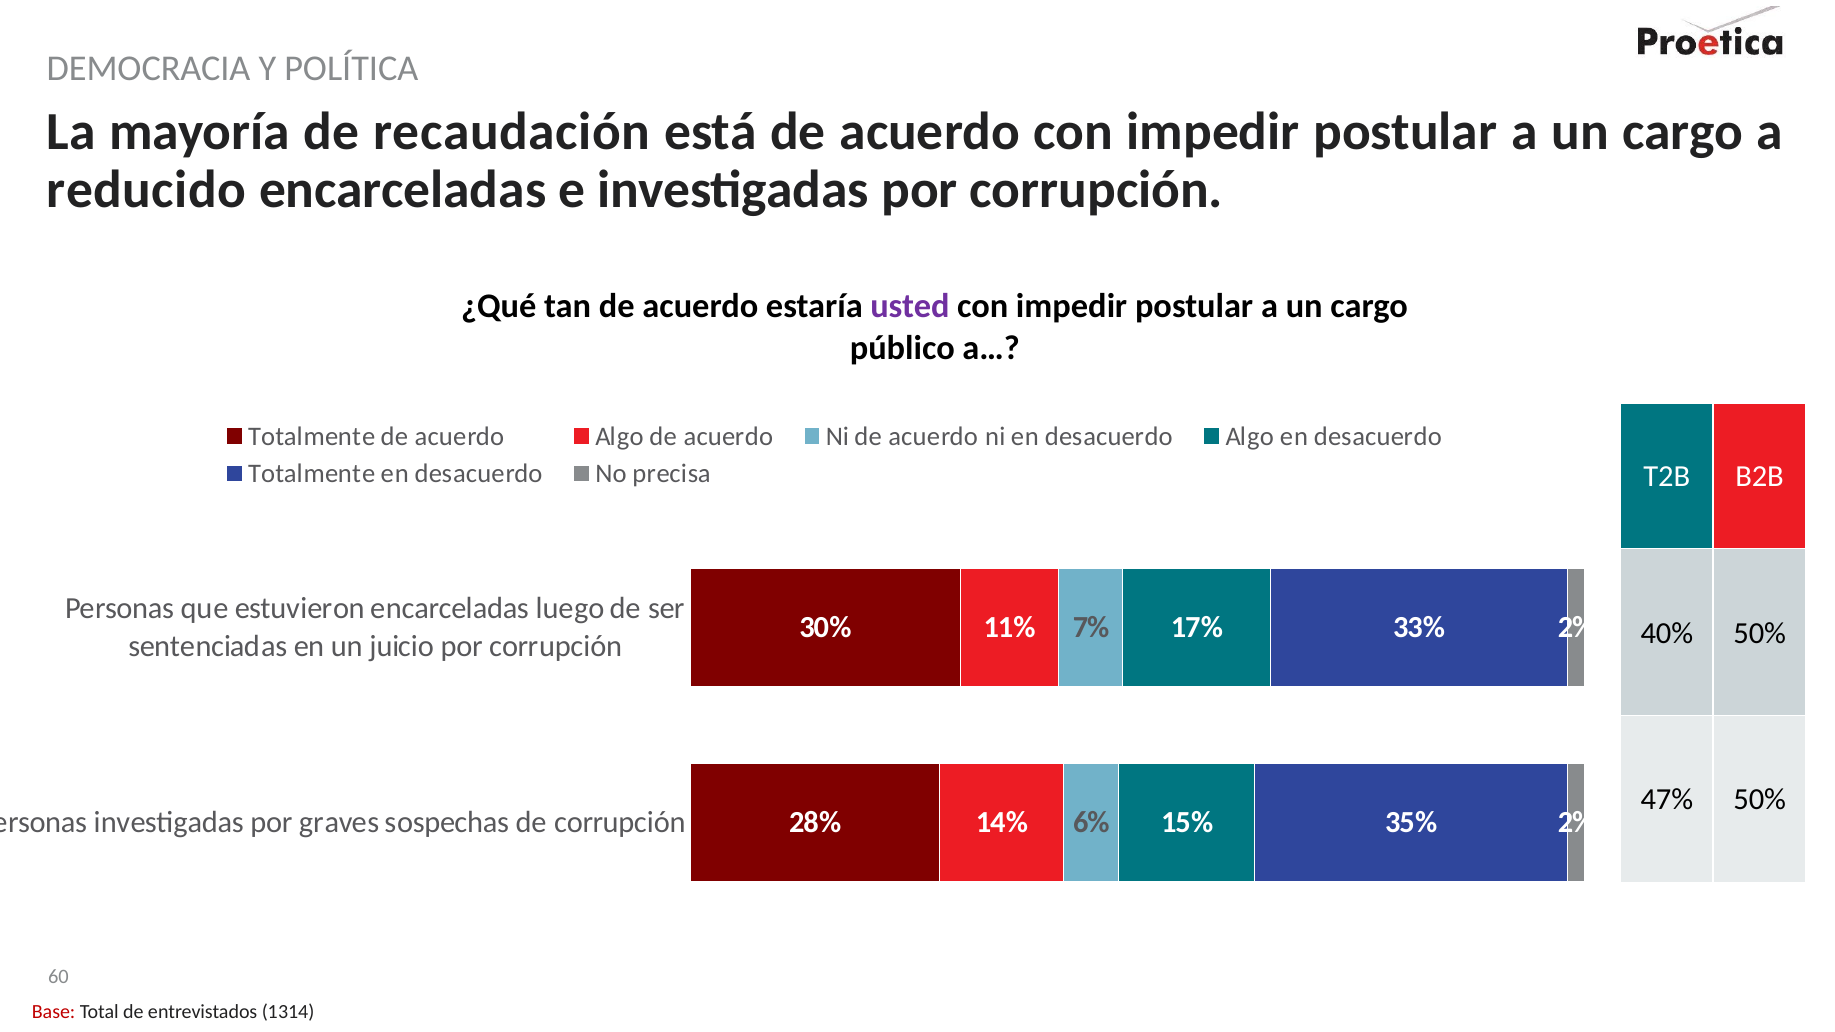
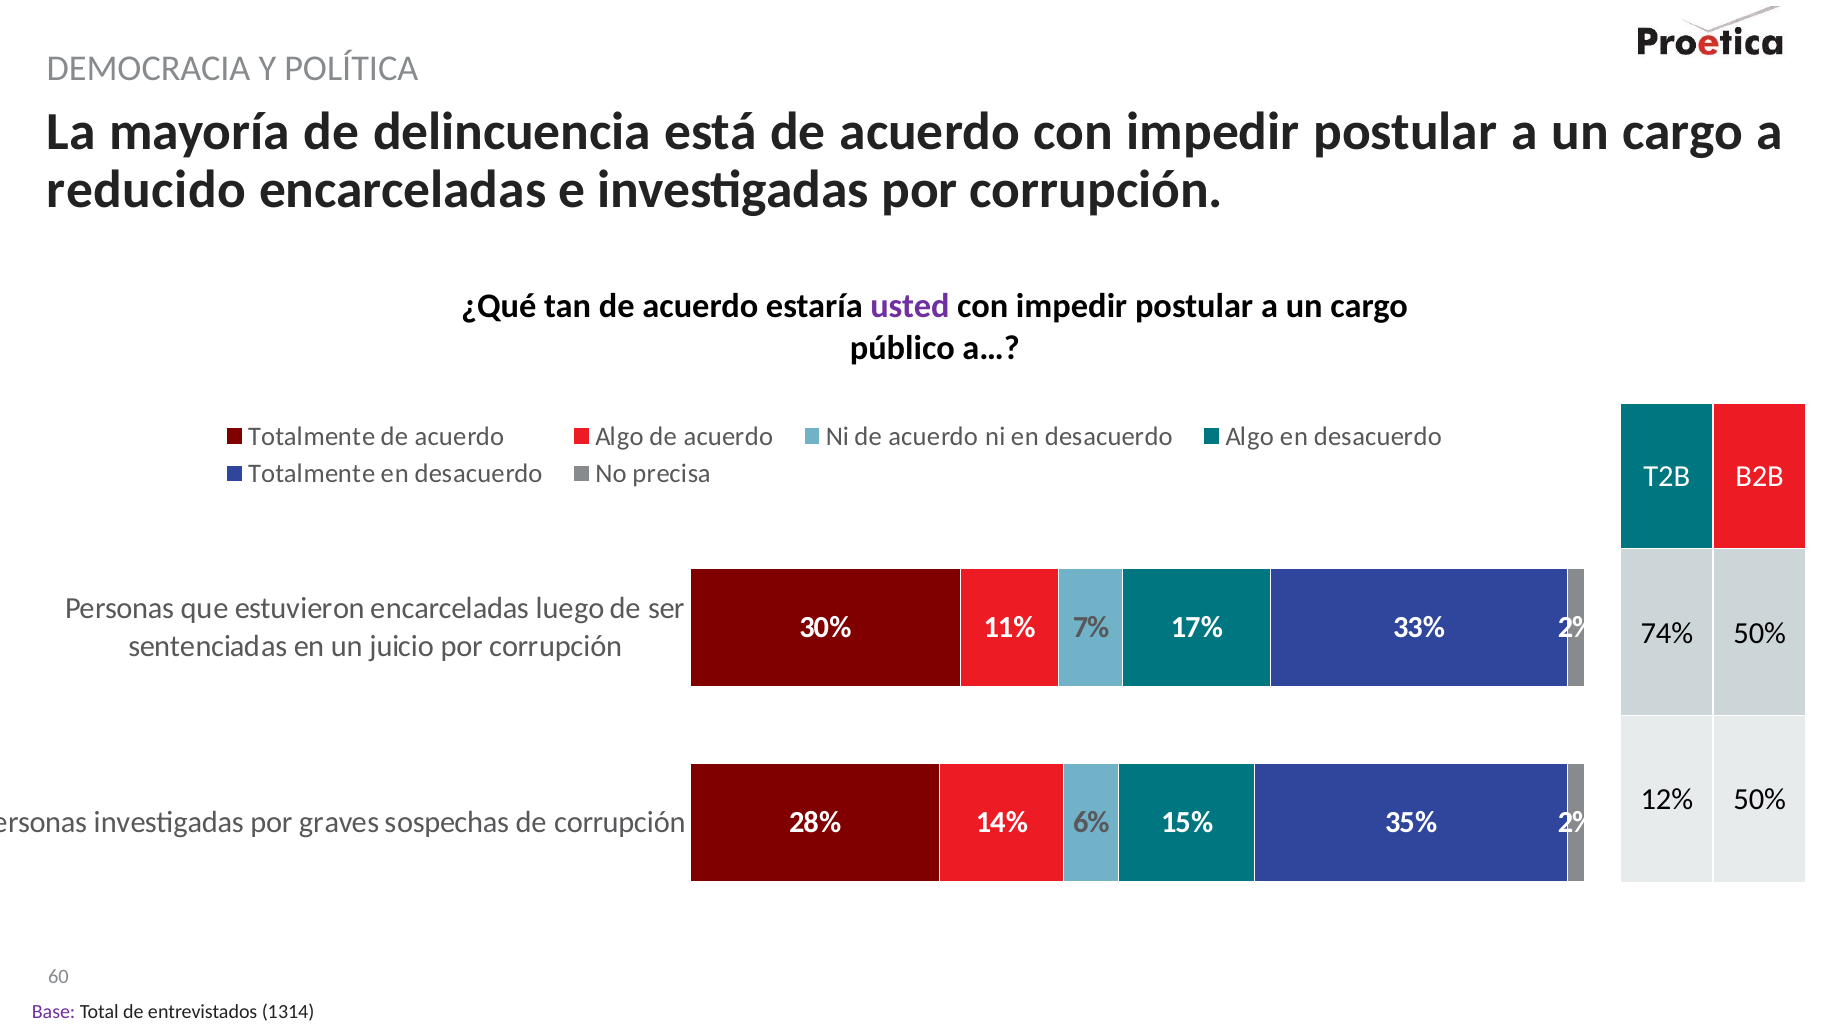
recaudación: recaudación -> delincuencia (512, 132)
40%: 40% -> 74% (1667, 633)
47%: 47% -> 12% (1667, 800)
Base colour: red -> purple (54, 1012)
